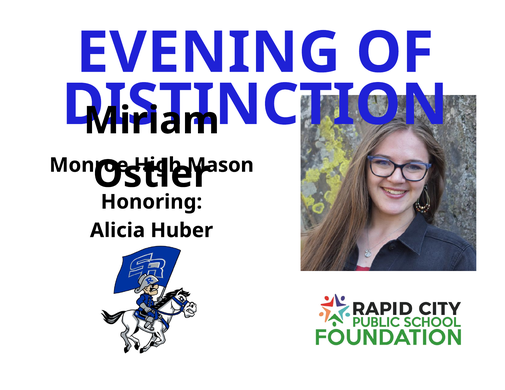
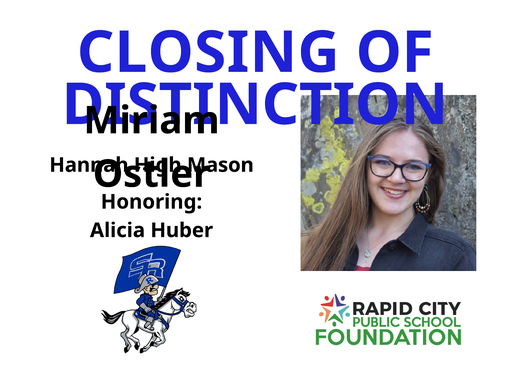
EVENING: EVENING -> CLOSING (208, 53)
Monroe: Monroe -> Hannah (89, 165)
